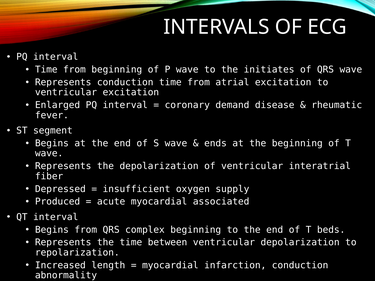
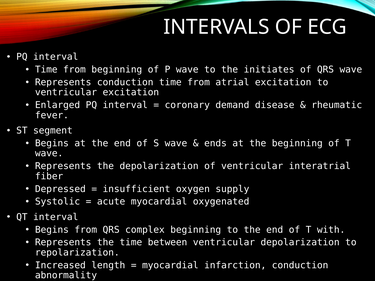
Produced: Produced -> Systolic (58, 202)
associated: associated -> oxygenated (221, 202)
beds: beds -> with (331, 230)
